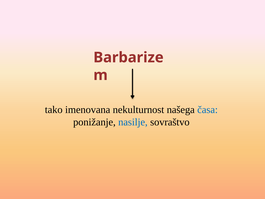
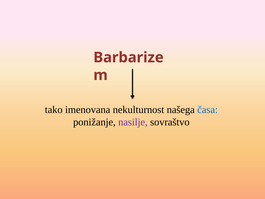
nasilje colour: blue -> purple (133, 122)
